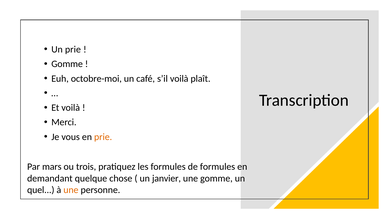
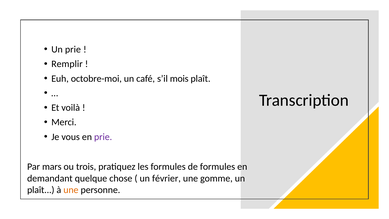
Gomme: Gomme -> Remplir (67, 64)
s’il voilà: voilà -> mois (179, 78)
prie colour: orange -> purple (103, 137)
janvier: janvier -> février (166, 178)
quel: quel -> plaît (41, 190)
